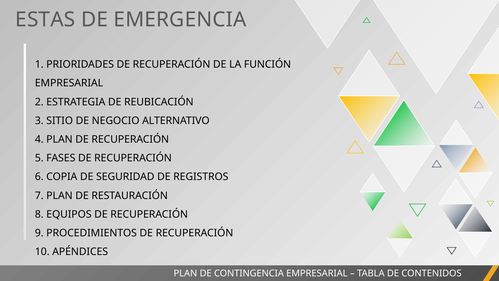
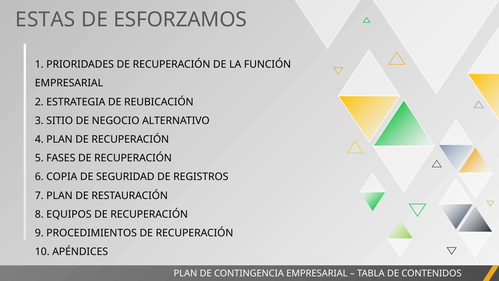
EMERGENCIA: EMERGENCIA -> ESFORZAMOS (180, 20)
